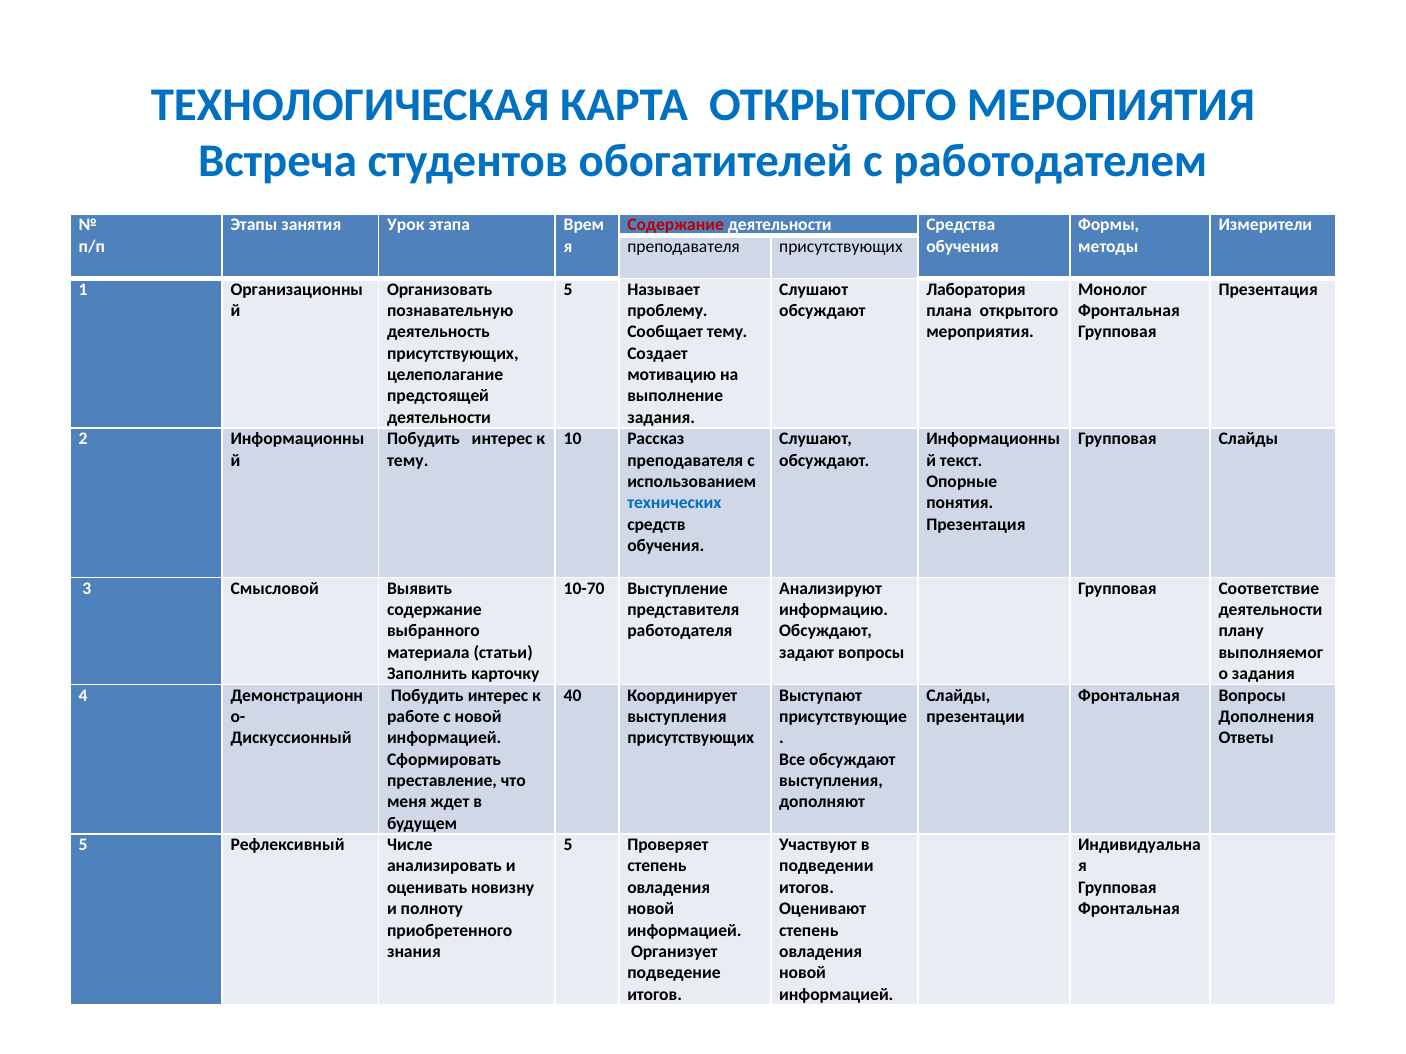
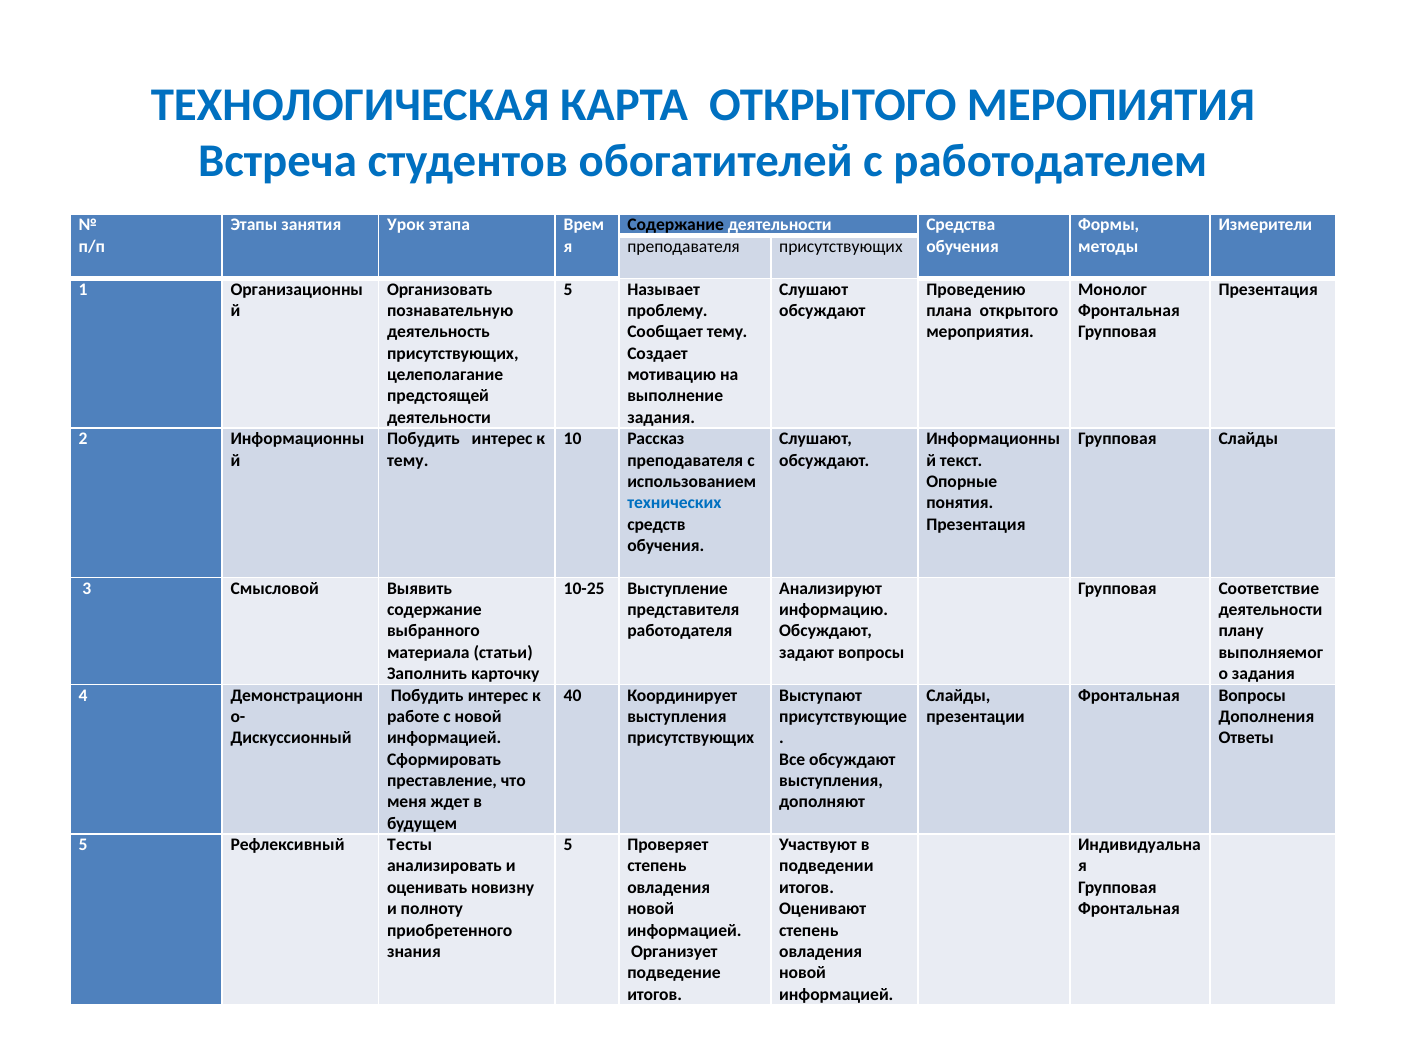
Содержание colour: red -> black (676, 225)
Лаборатория: Лаборатория -> Проведению (976, 289)
10-70: 10-70 -> 10-25 (584, 589)
Числе: Числе -> Тесты (410, 845)
